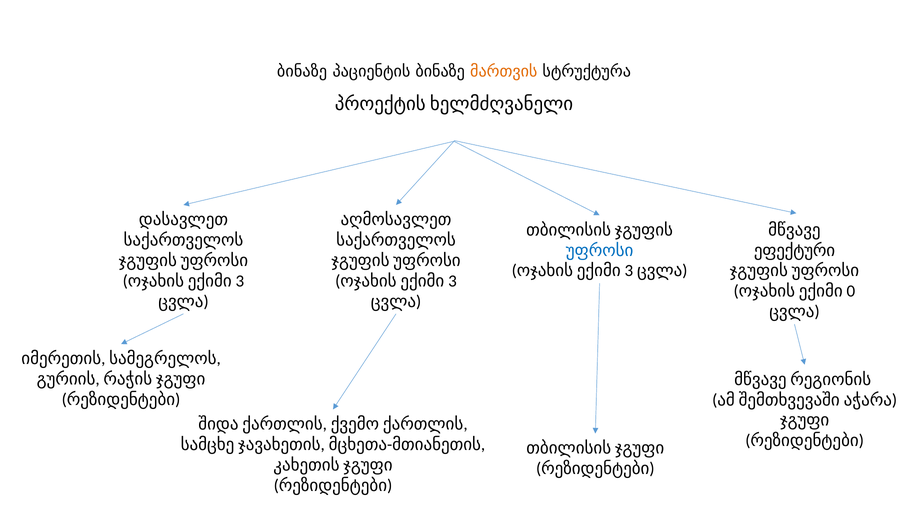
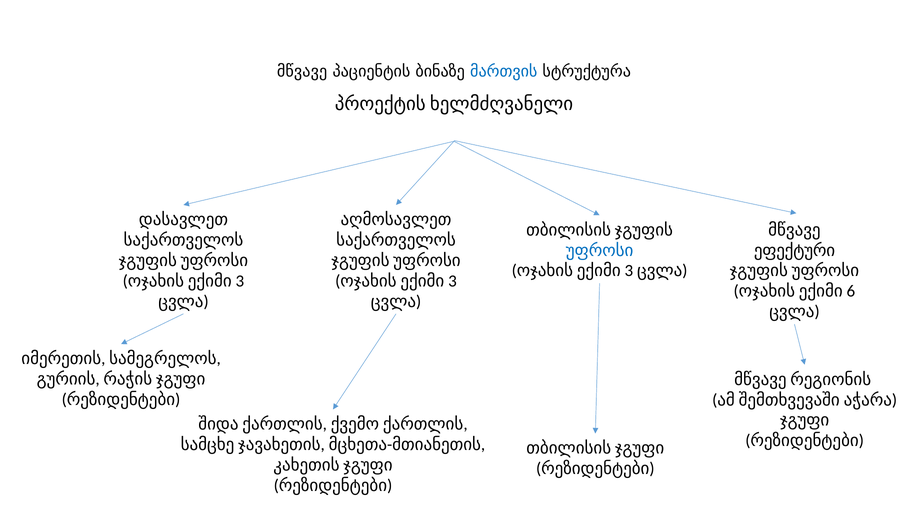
ბინაზე: ბინაზე -> მწვავე (302, 71)
მართვის colour: orange -> blue (504, 71)
0: 0 -> 6 (851, 291)
